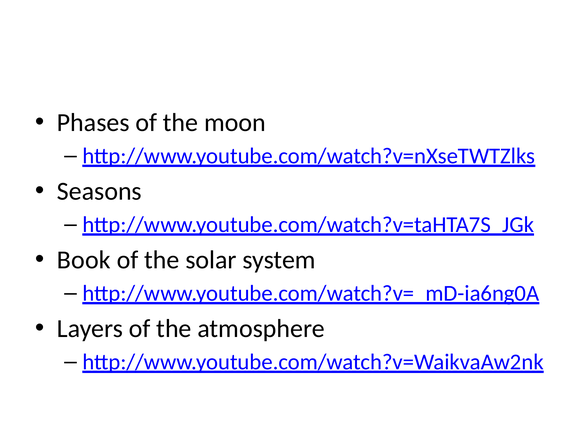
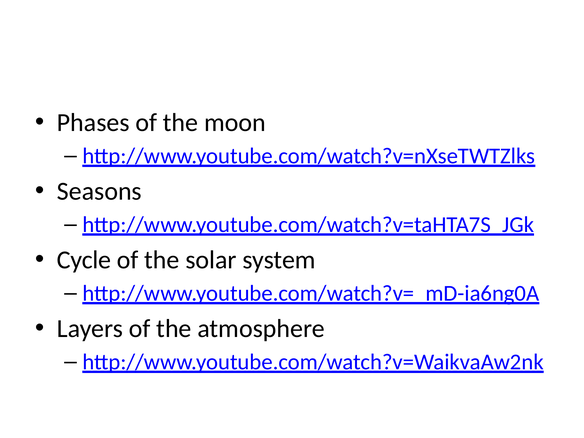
Book: Book -> Cycle (84, 260)
